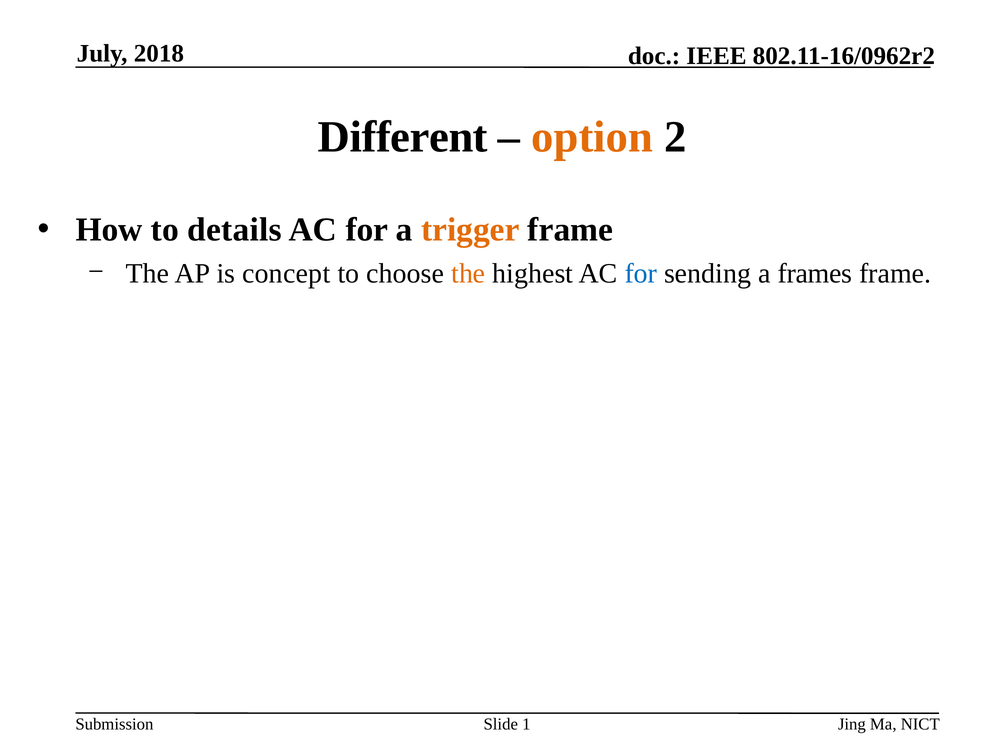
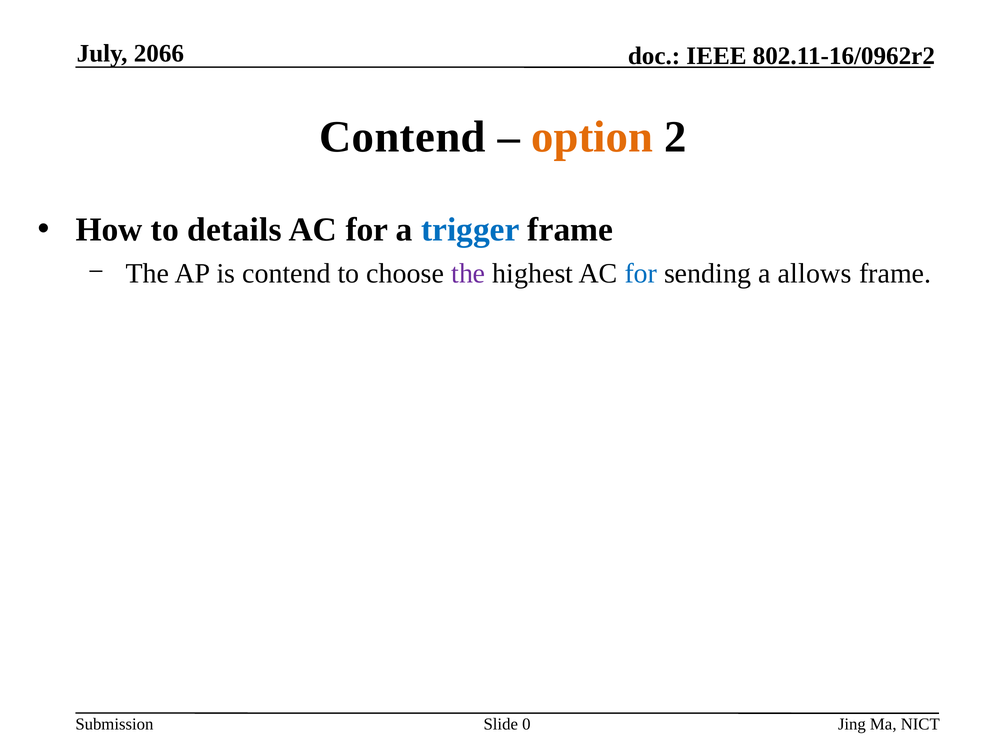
2018: 2018 -> 2066 (159, 53)
Different: Different -> Contend (402, 137)
trigger colour: orange -> blue (470, 230)
is concept: concept -> contend (286, 273)
the colour: orange -> purple (468, 273)
frames: frames -> allows (815, 273)
1: 1 -> 0 (526, 724)
